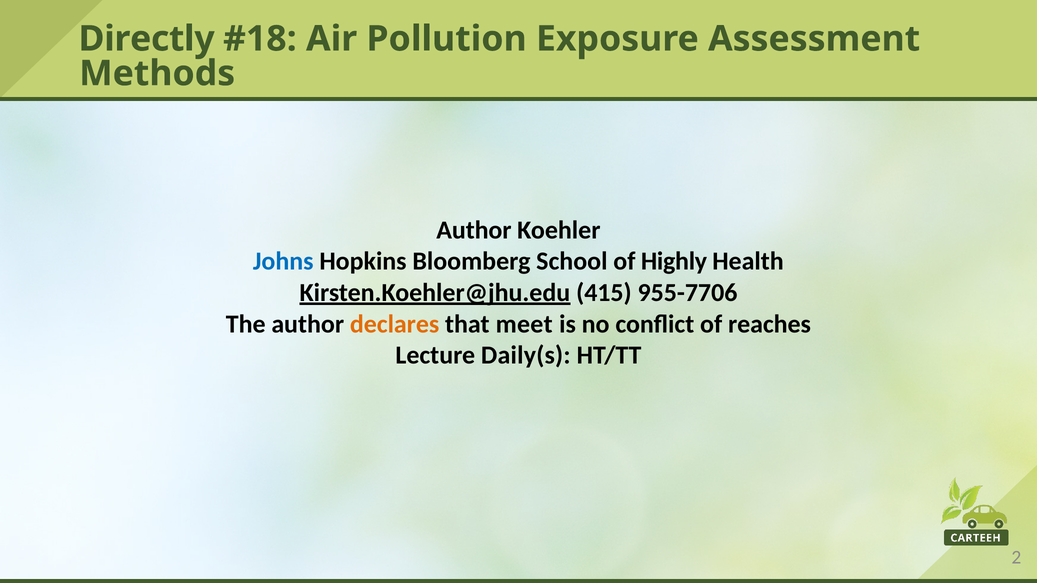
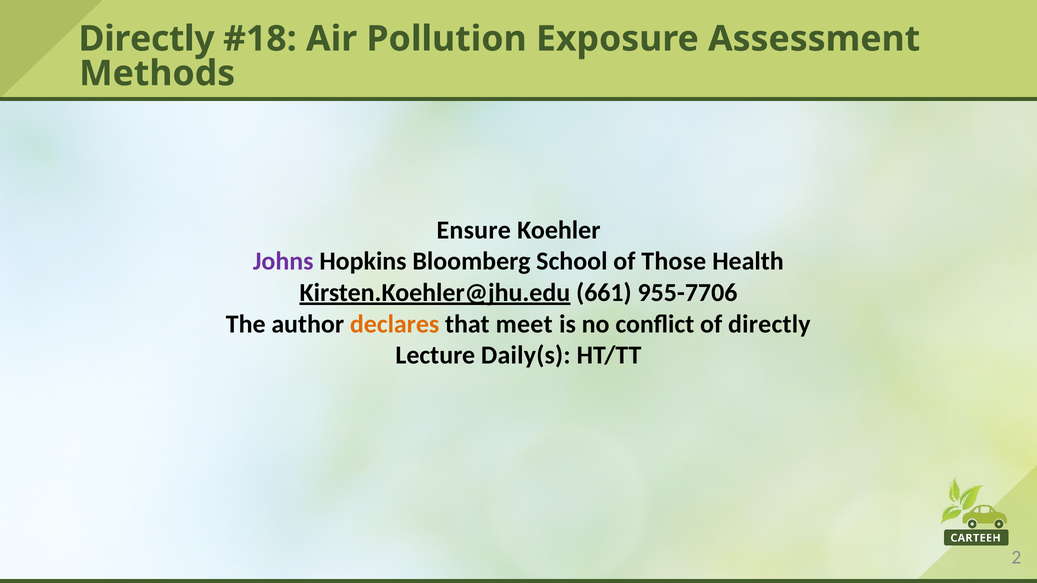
Author: Author -> Ensure (474, 230)
Johns colour: blue -> purple (283, 262)
Highly: Highly -> Those (674, 262)
415: 415 -> 661 (604, 293)
of reaches: reaches -> directly (769, 324)
